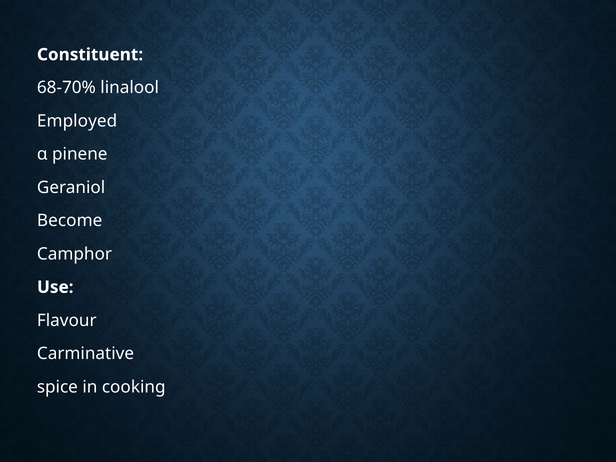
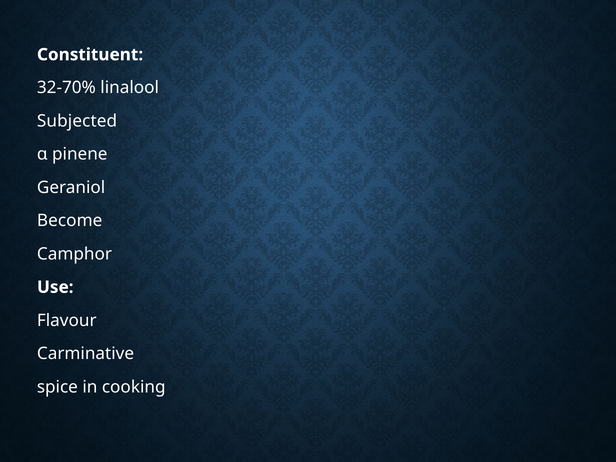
68-70%: 68-70% -> 32-70% (66, 88)
Employed: Employed -> Subjected (77, 121)
